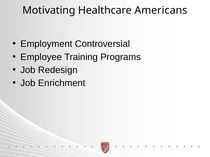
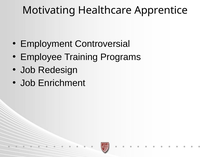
Americans: Americans -> Apprentice (161, 10)
